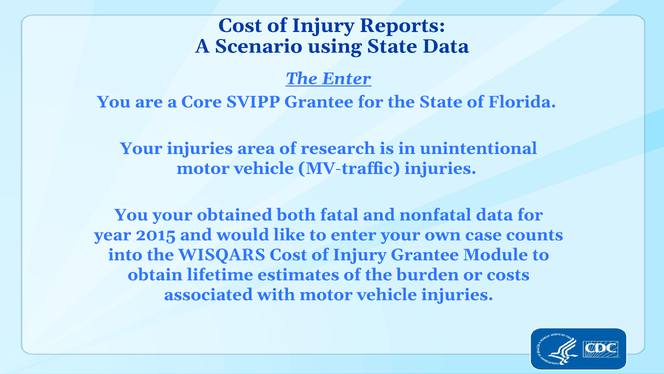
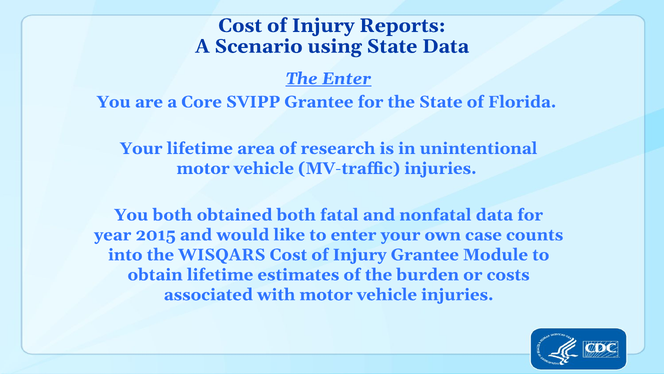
Your injuries: injuries -> lifetime (200, 148)
You your: your -> both (172, 215)
